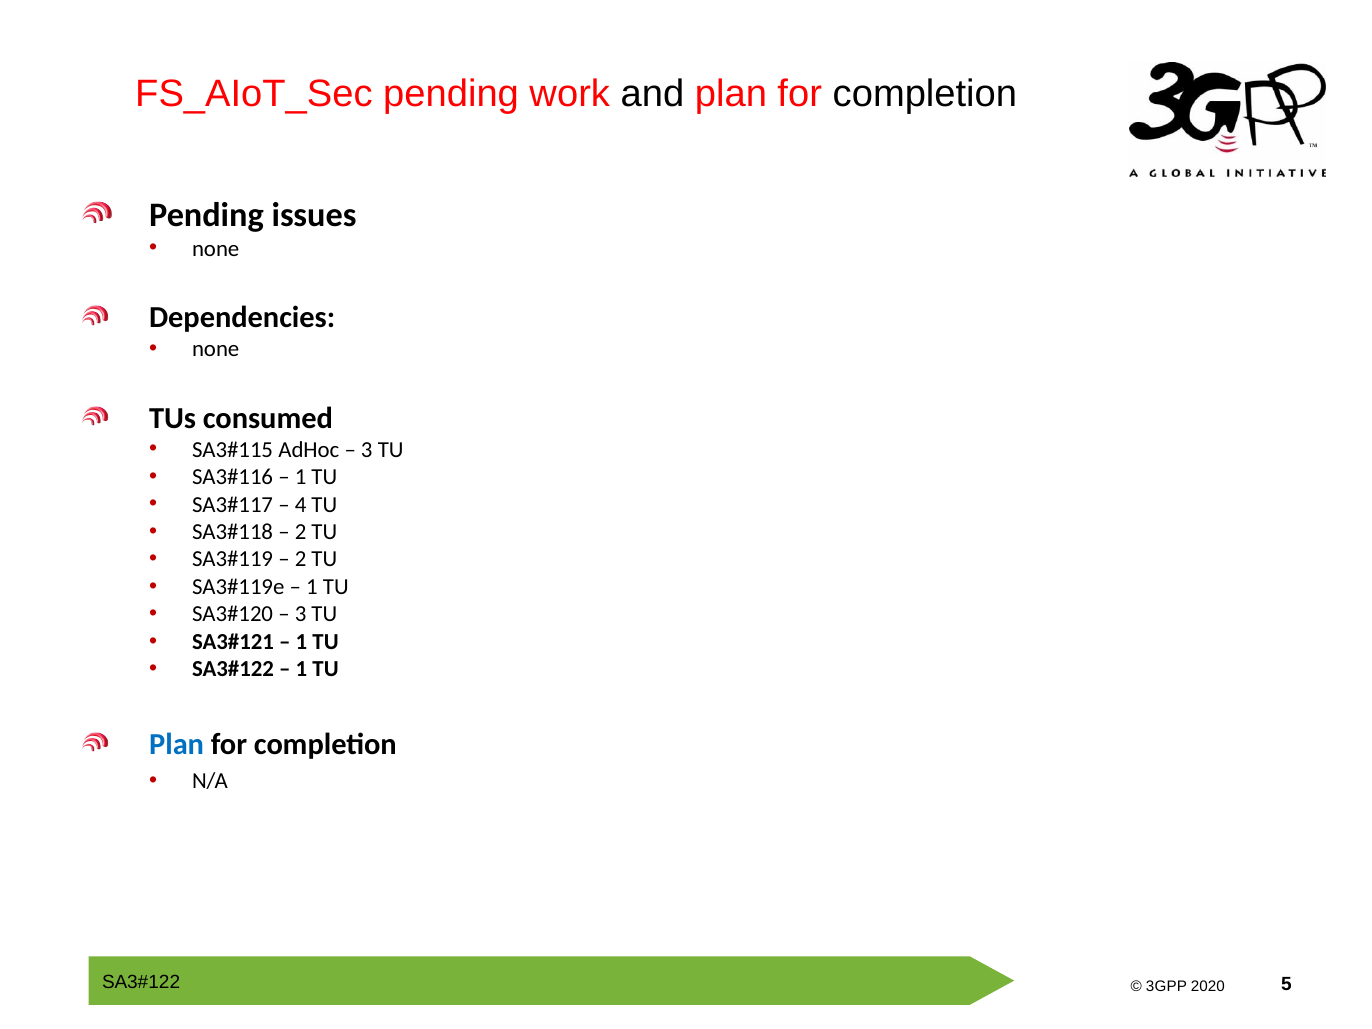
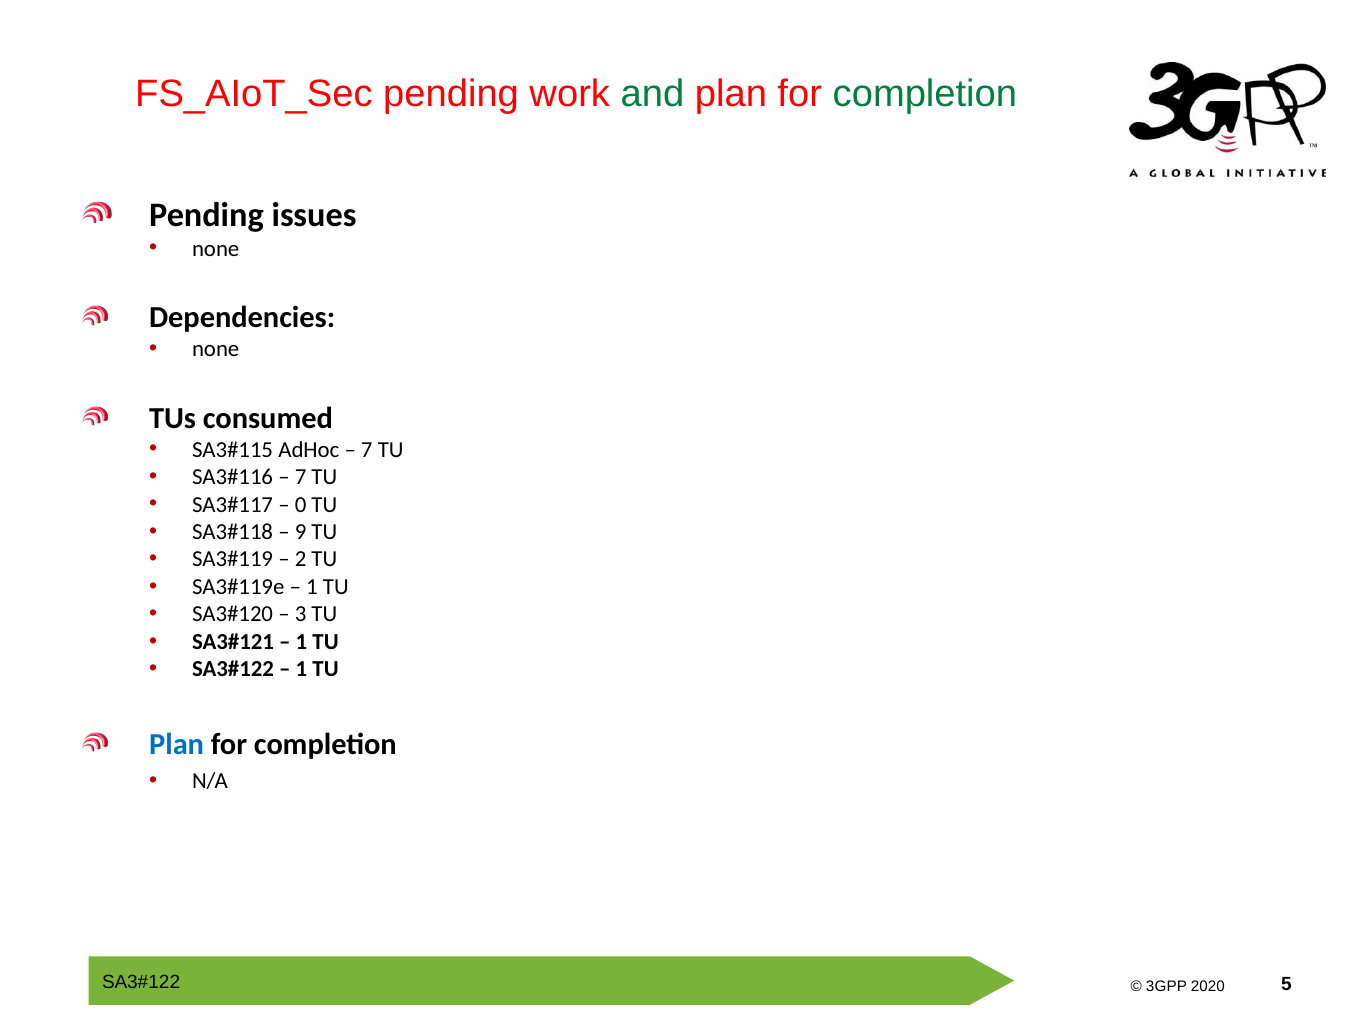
and colour: black -> green (652, 94)
completion colour: black -> green (925, 94)
3: 3 -> 7 (367, 450)
1: 1 -> 7 (301, 477)
4: 4 -> 0 (301, 505)
2: 2 -> 9 (301, 532)
